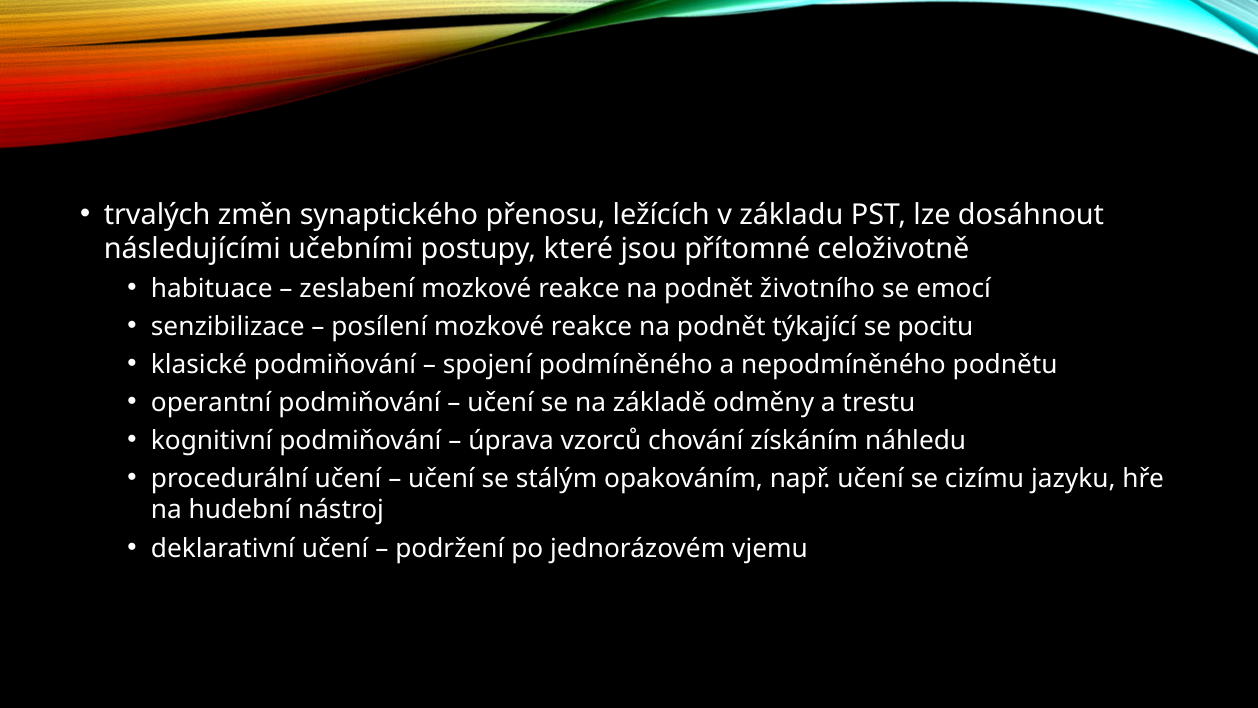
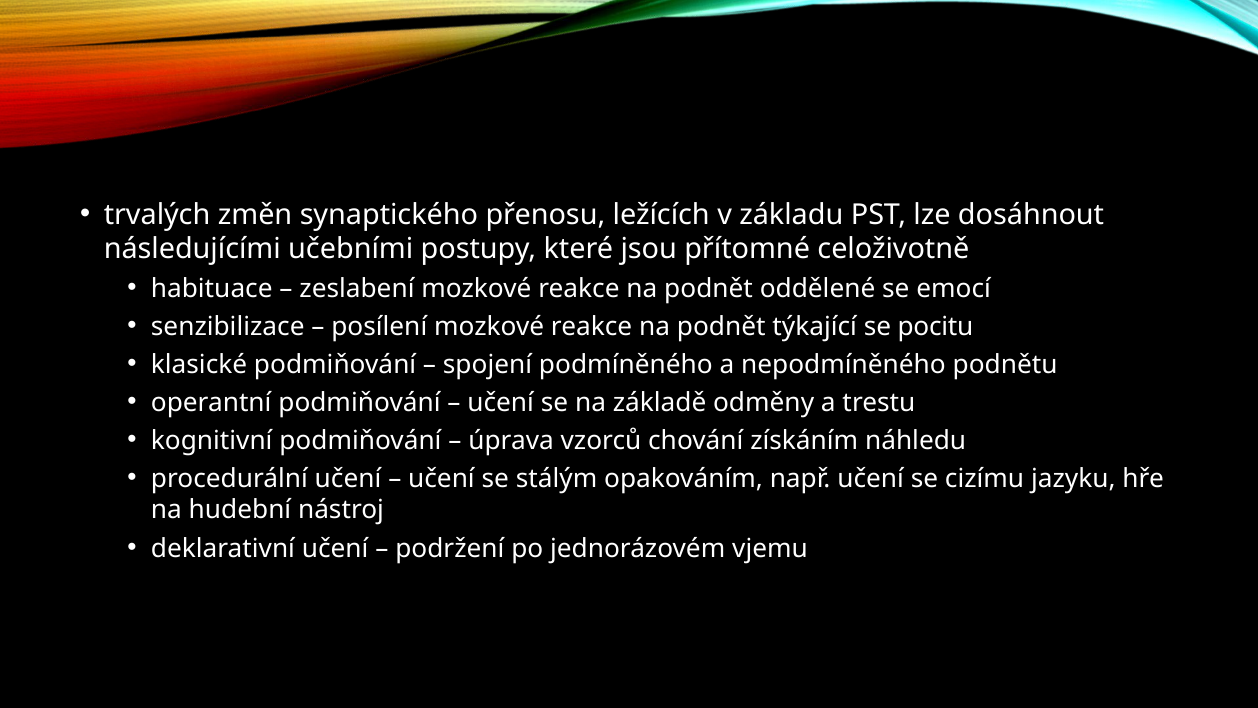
životního: životního -> oddělené (818, 288)
